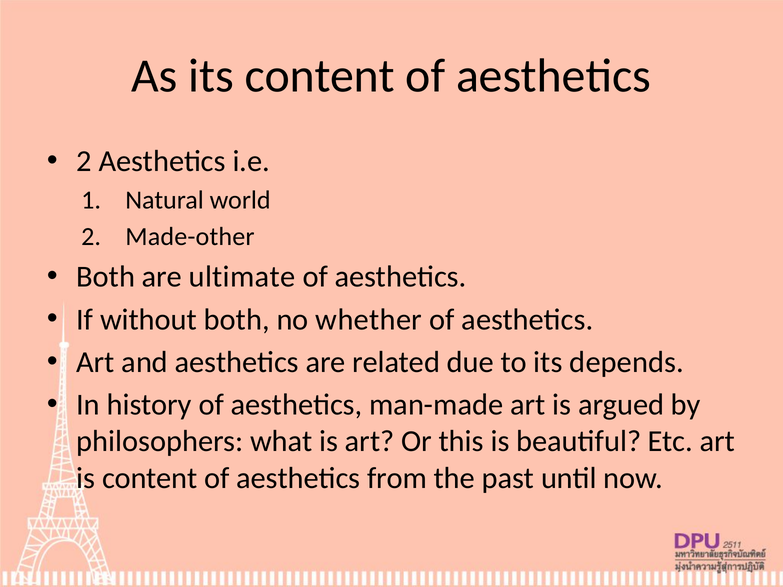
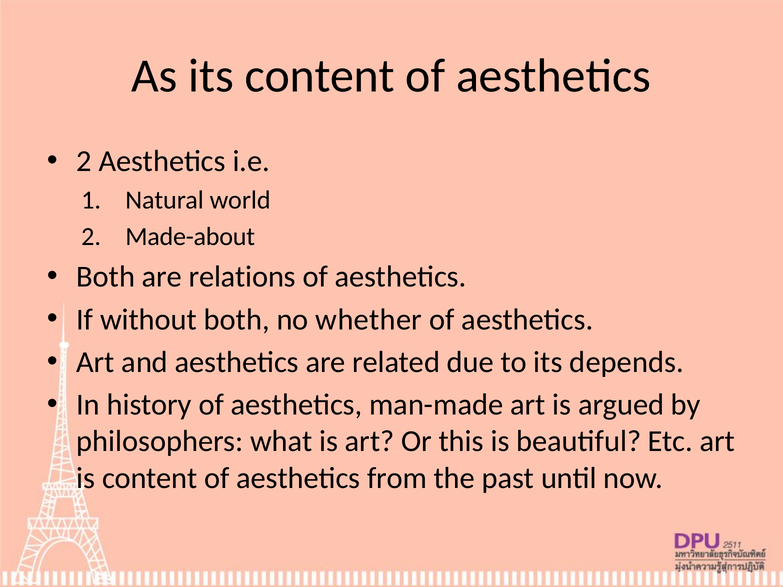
Made-other: Made-other -> Made-about (190, 237)
ultimate: ultimate -> relations (242, 277)
